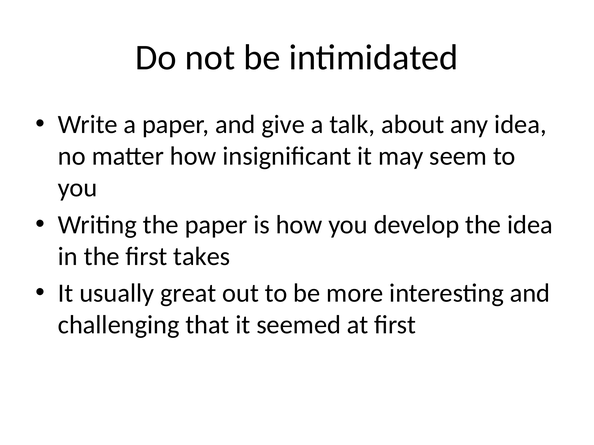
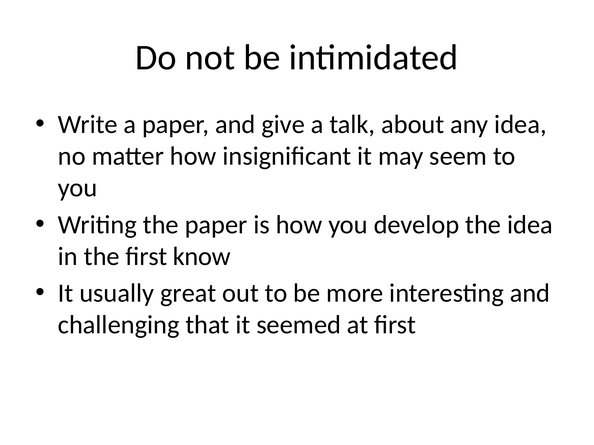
takes: takes -> know (202, 257)
